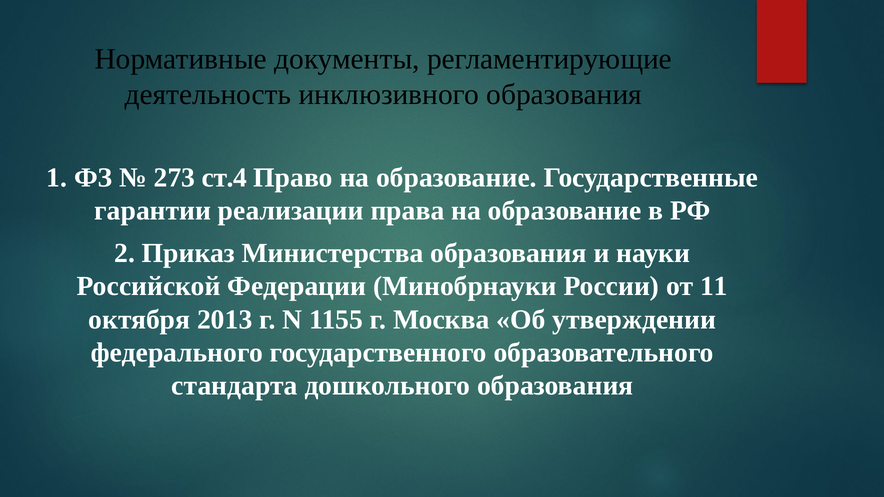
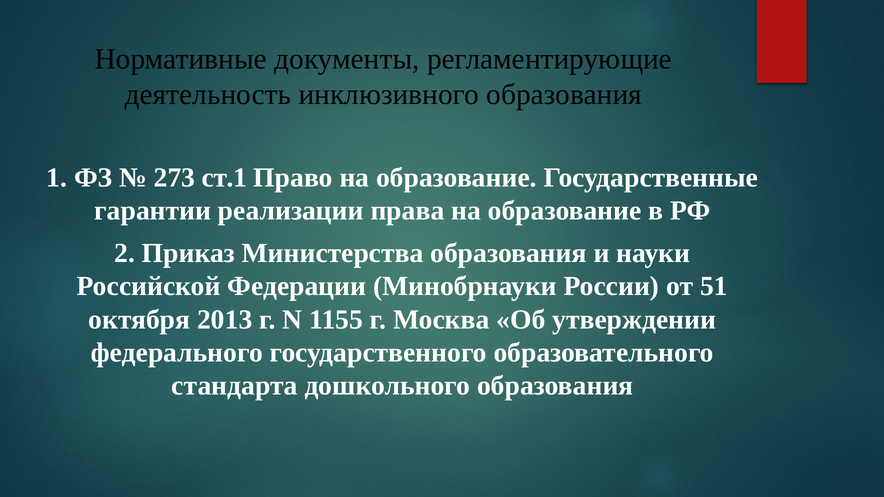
ст.4: ст.4 -> ст.1 (224, 178)
11: 11 -> 51 (714, 286)
